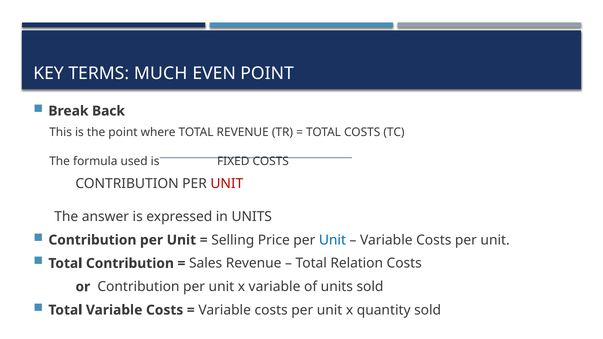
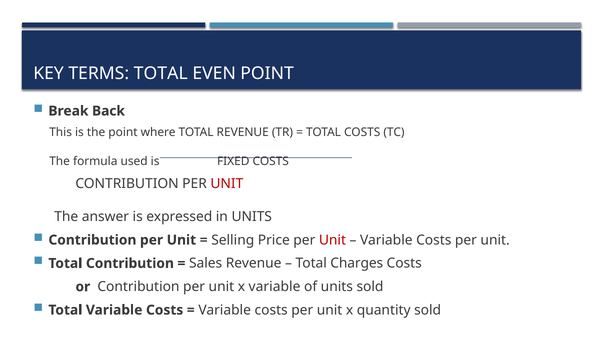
TERMS MUCH: MUCH -> TOTAL (161, 73)
Unit colour: blue -> red (332, 240)
Relation: Relation -> Charges (357, 263)
